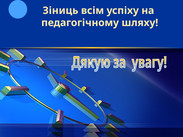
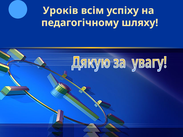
Зіниць: Зіниць -> Уроків (60, 11)
